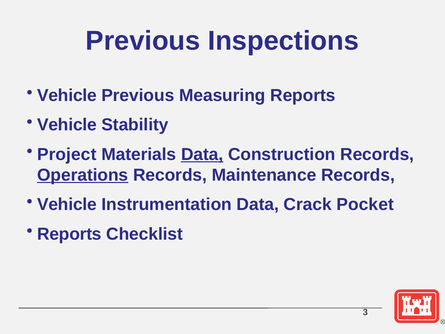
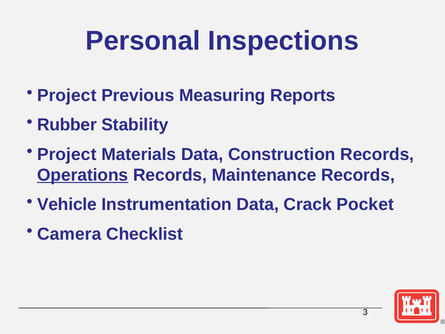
Previous: Previous -> Personal (143, 41)
Vehicle: Vehicle -> Project (67, 95)
Vehicle: Vehicle -> Rubber (67, 125)
Data underline: present -> none (202, 154)
Reports: Reports -> Camera (69, 234)
